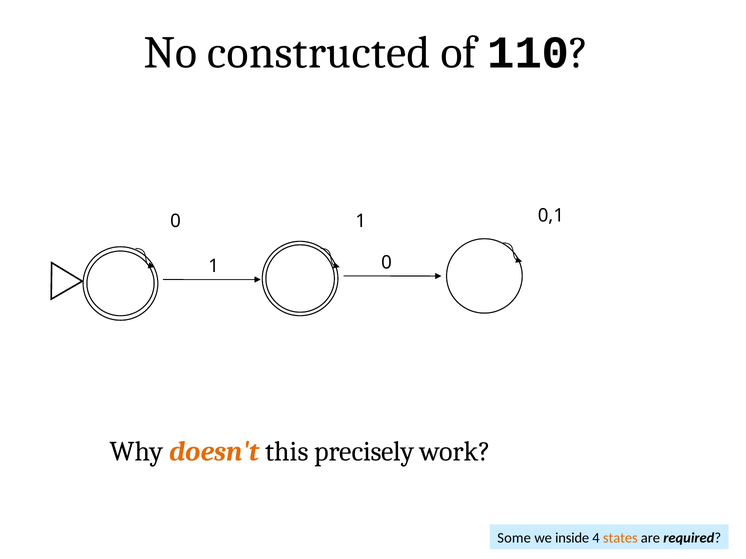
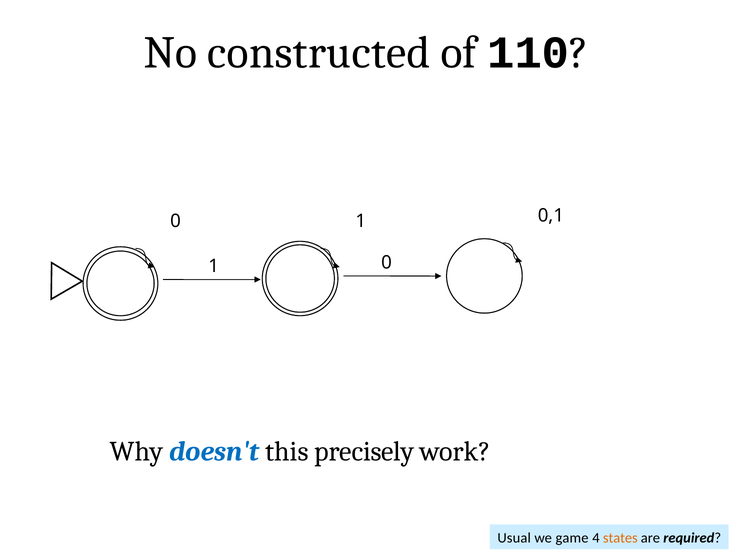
doesn't colour: orange -> blue (214, 452)
Some: Some -> Usual (514, 538)
inside: inside -> game (572, 538)
